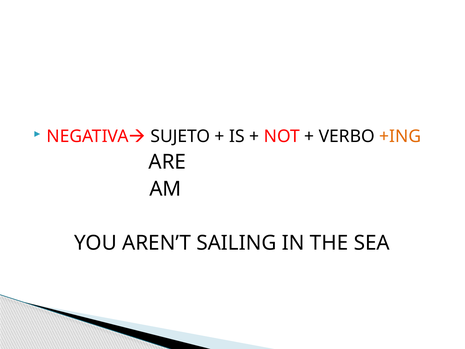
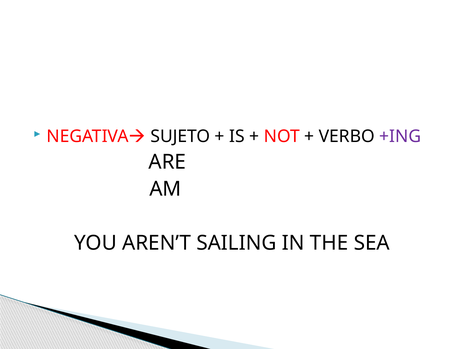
+ING colour: orange -> purple (400, 136)
